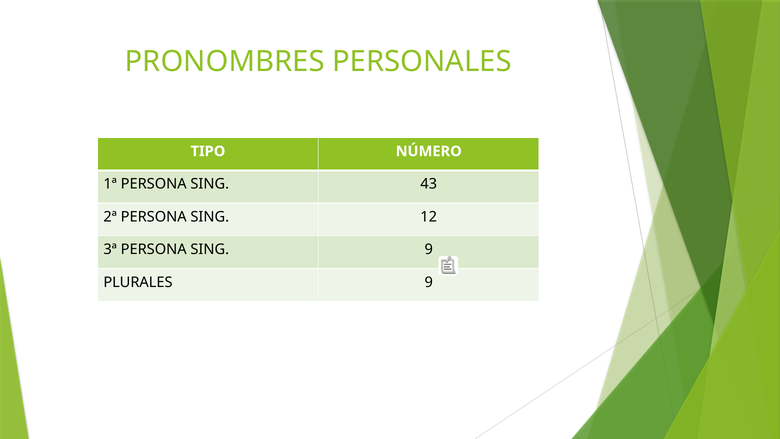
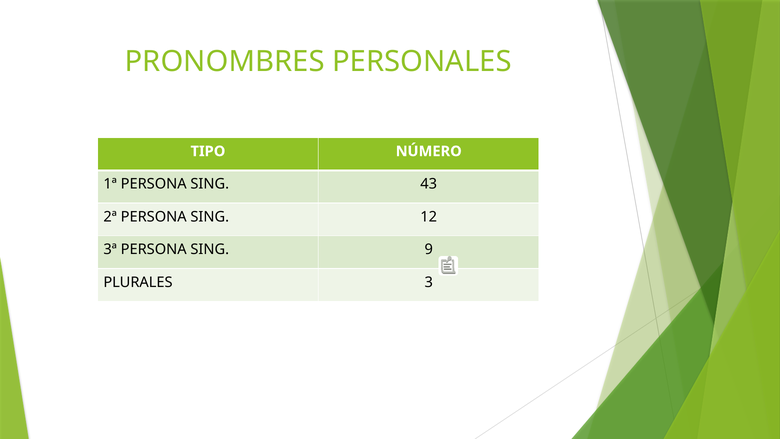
PLURALES 9: 9 -> 3 (429, 282)
